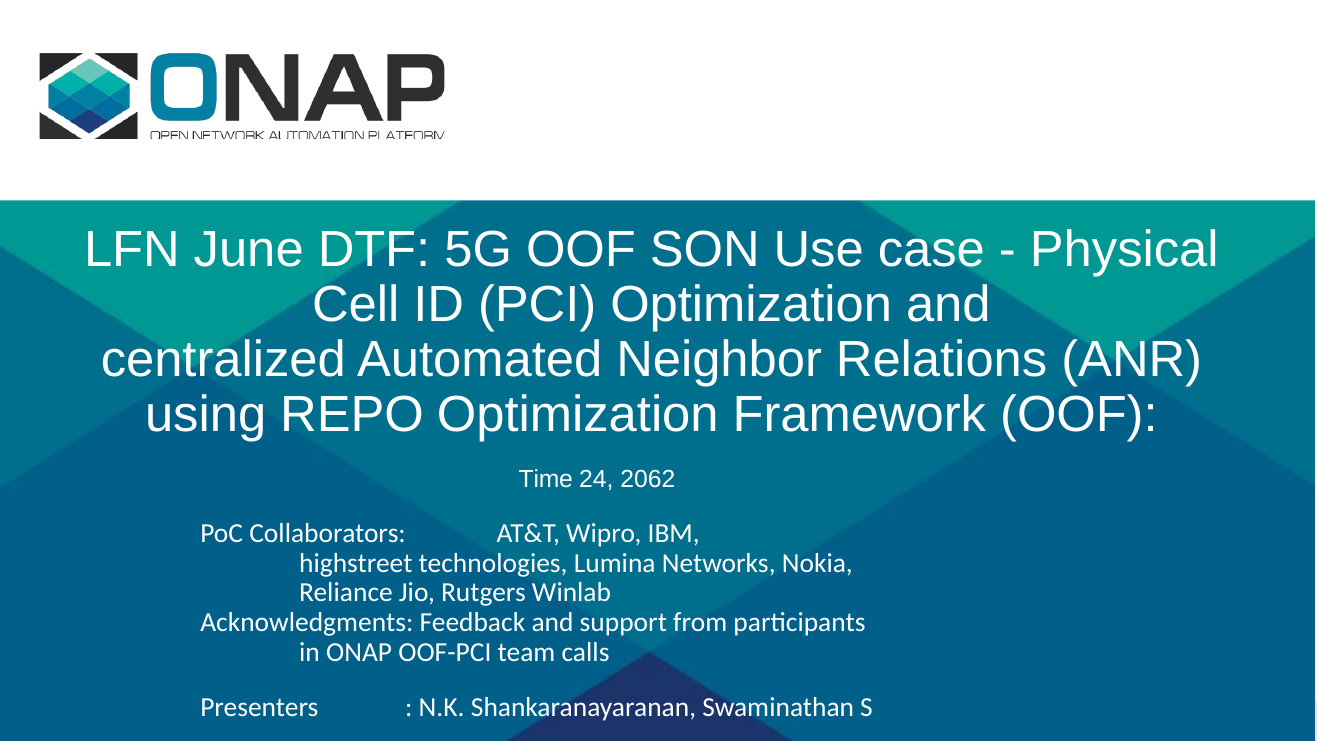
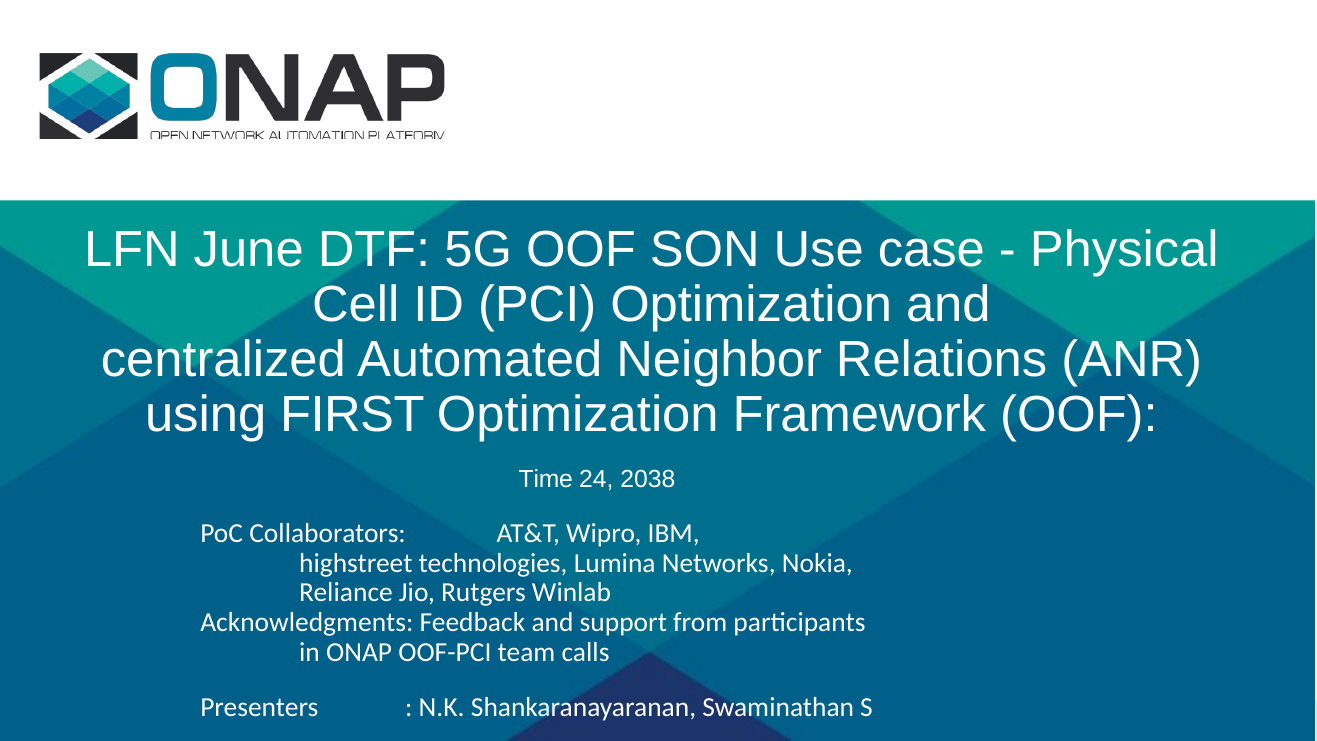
REPO: REPO -> FIRST (352, 414)
2062: 2062 -> 2038 (648, 480)
